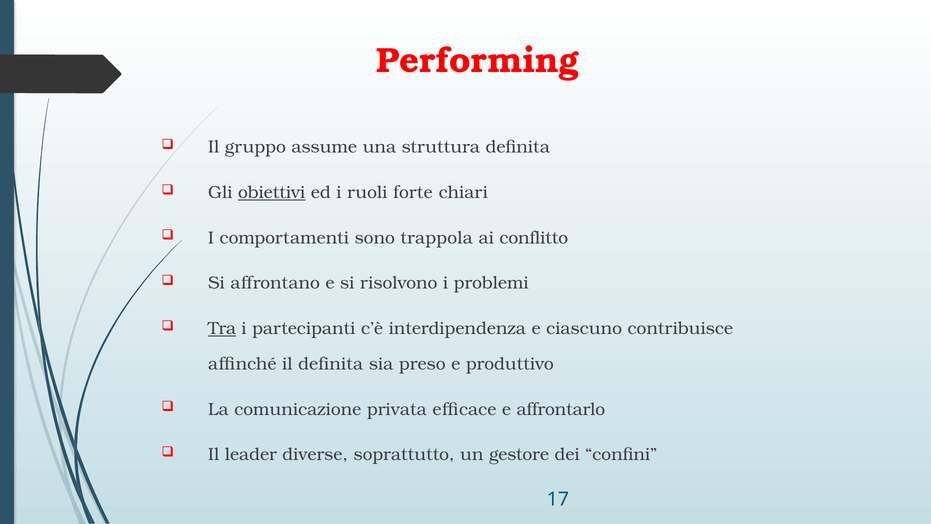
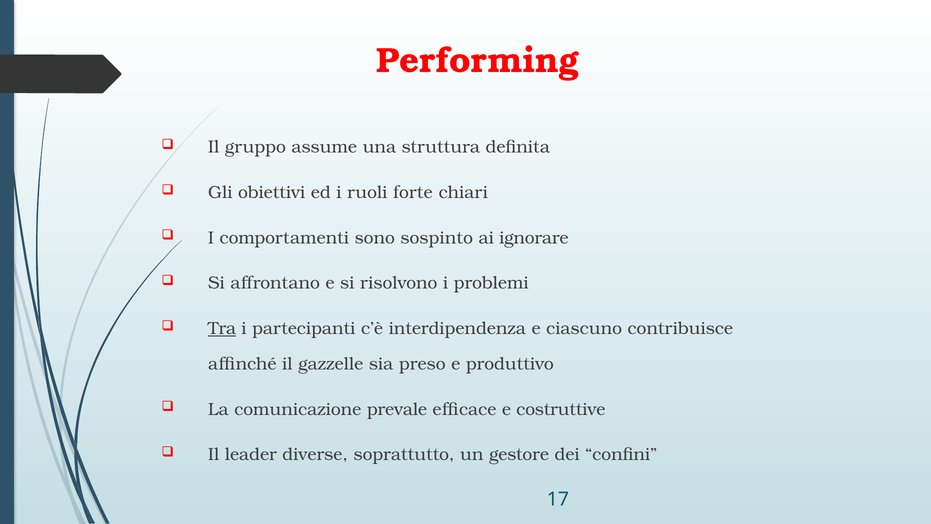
obiettivi underline: present -> none (272, 192)
trappola: trappola -> sospinto (437, 238)
conflitto: conflitto -> ignorare (534, 238)
il definita: definita -> gazzelle (331, 364)
privata: privata -> prevale (397, 409)
affrontarlo: affrontarlo -> costruttive (561, 409)
